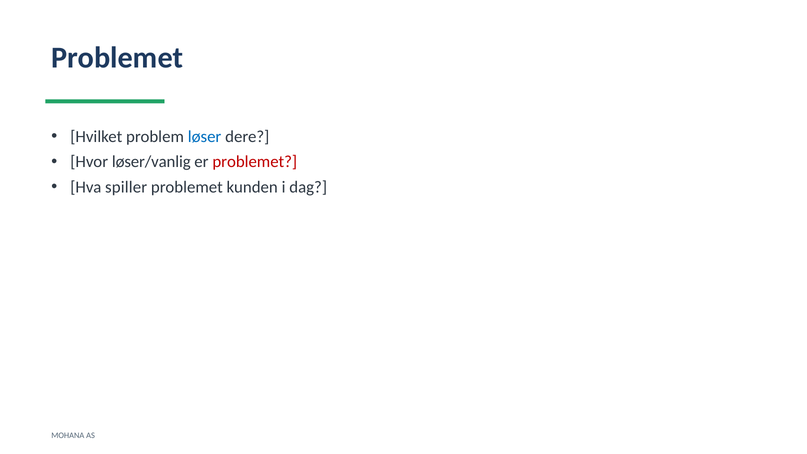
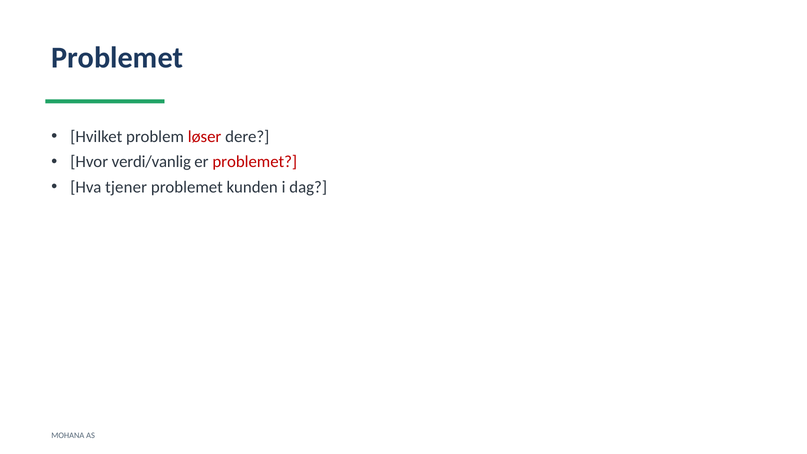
løser colour: blue -> red (205, 137)
løser/vanlig: løser/vanlig -> verdi/vanlig (151, 162)
spiller: spiller -> tjener (126, 187)
